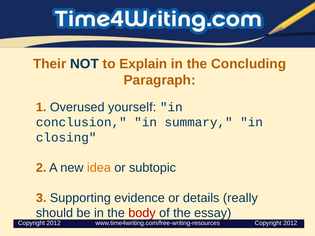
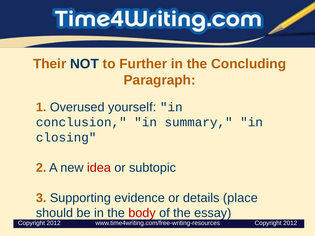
Explain: Explain -> Further (143, 64)
idea colour: orange -> red (99, 168)
really: really -> place (240, 198)
